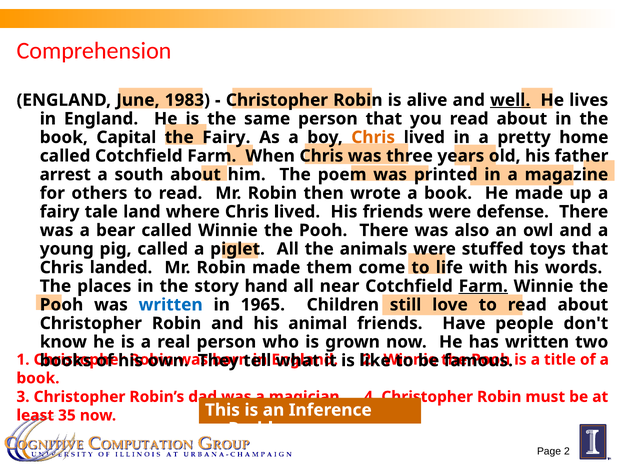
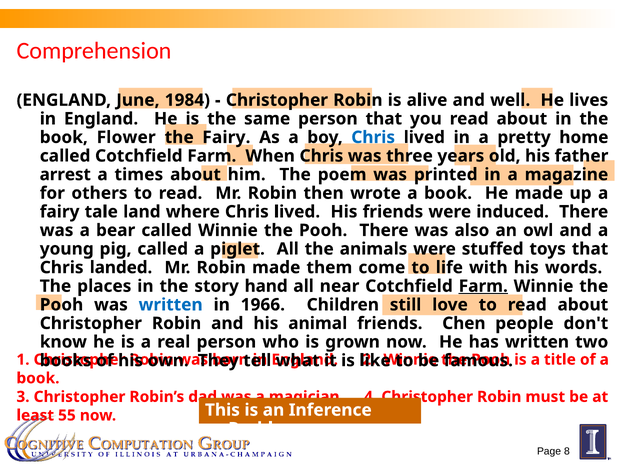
1983: 1983 -> 1984 (187, 100)
well underline: present -> none (510, 100)
Capital: Capital -> Flower (126, 137)
Chris colour: orange -> blue (373, 137)
south: south -> times (139, 175)
defense: defense -> induced (513, 212)
1965: 1965 -> 1966 (263, 305)
Have: Have -> Chen (464, 323)
35: 35 -> 55 (67, 415)
Page 2: 2 -> 8 (567, 451)
